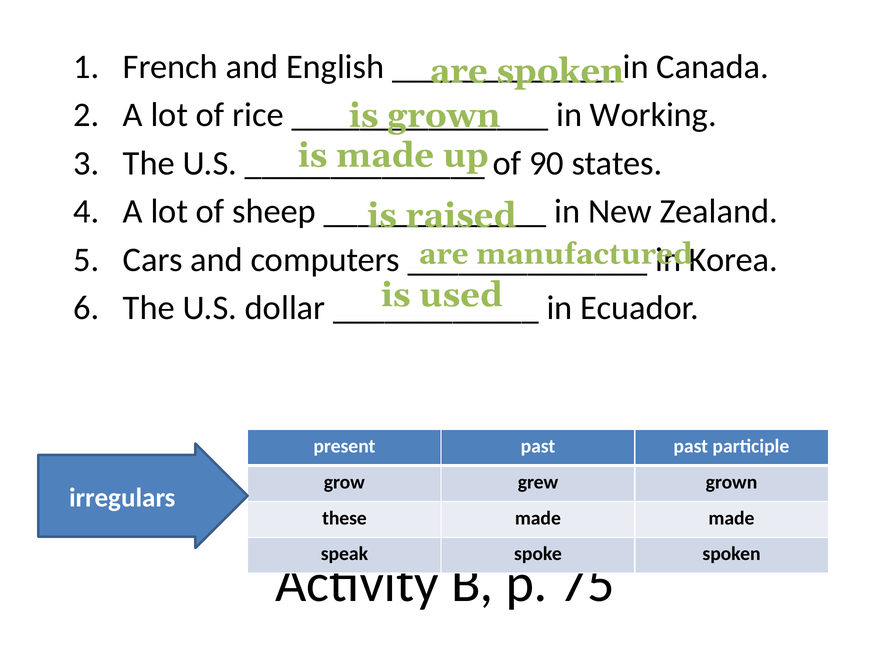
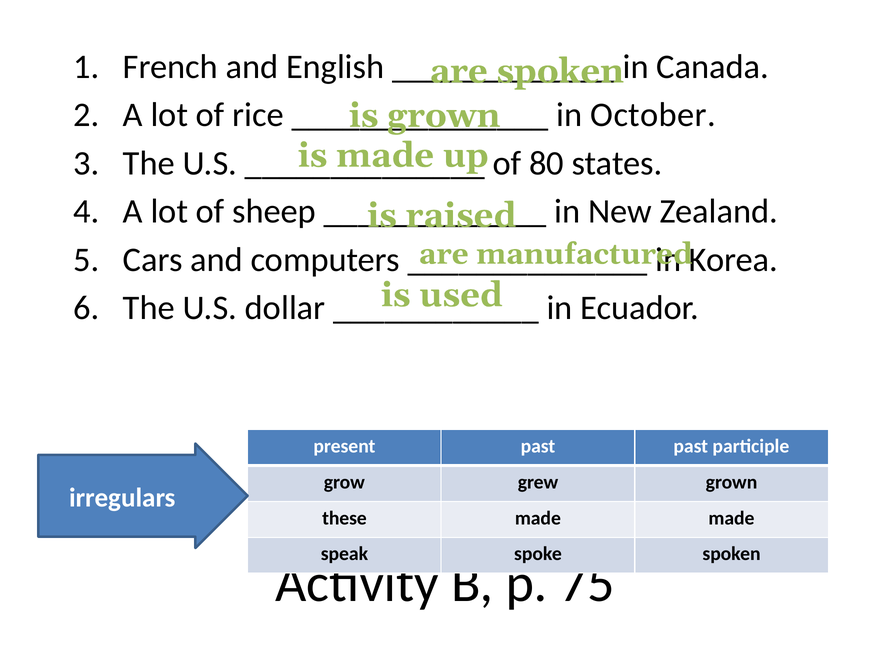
Working: Working -> October (653, 115)
90: 90 -> 80 (546, 163)
